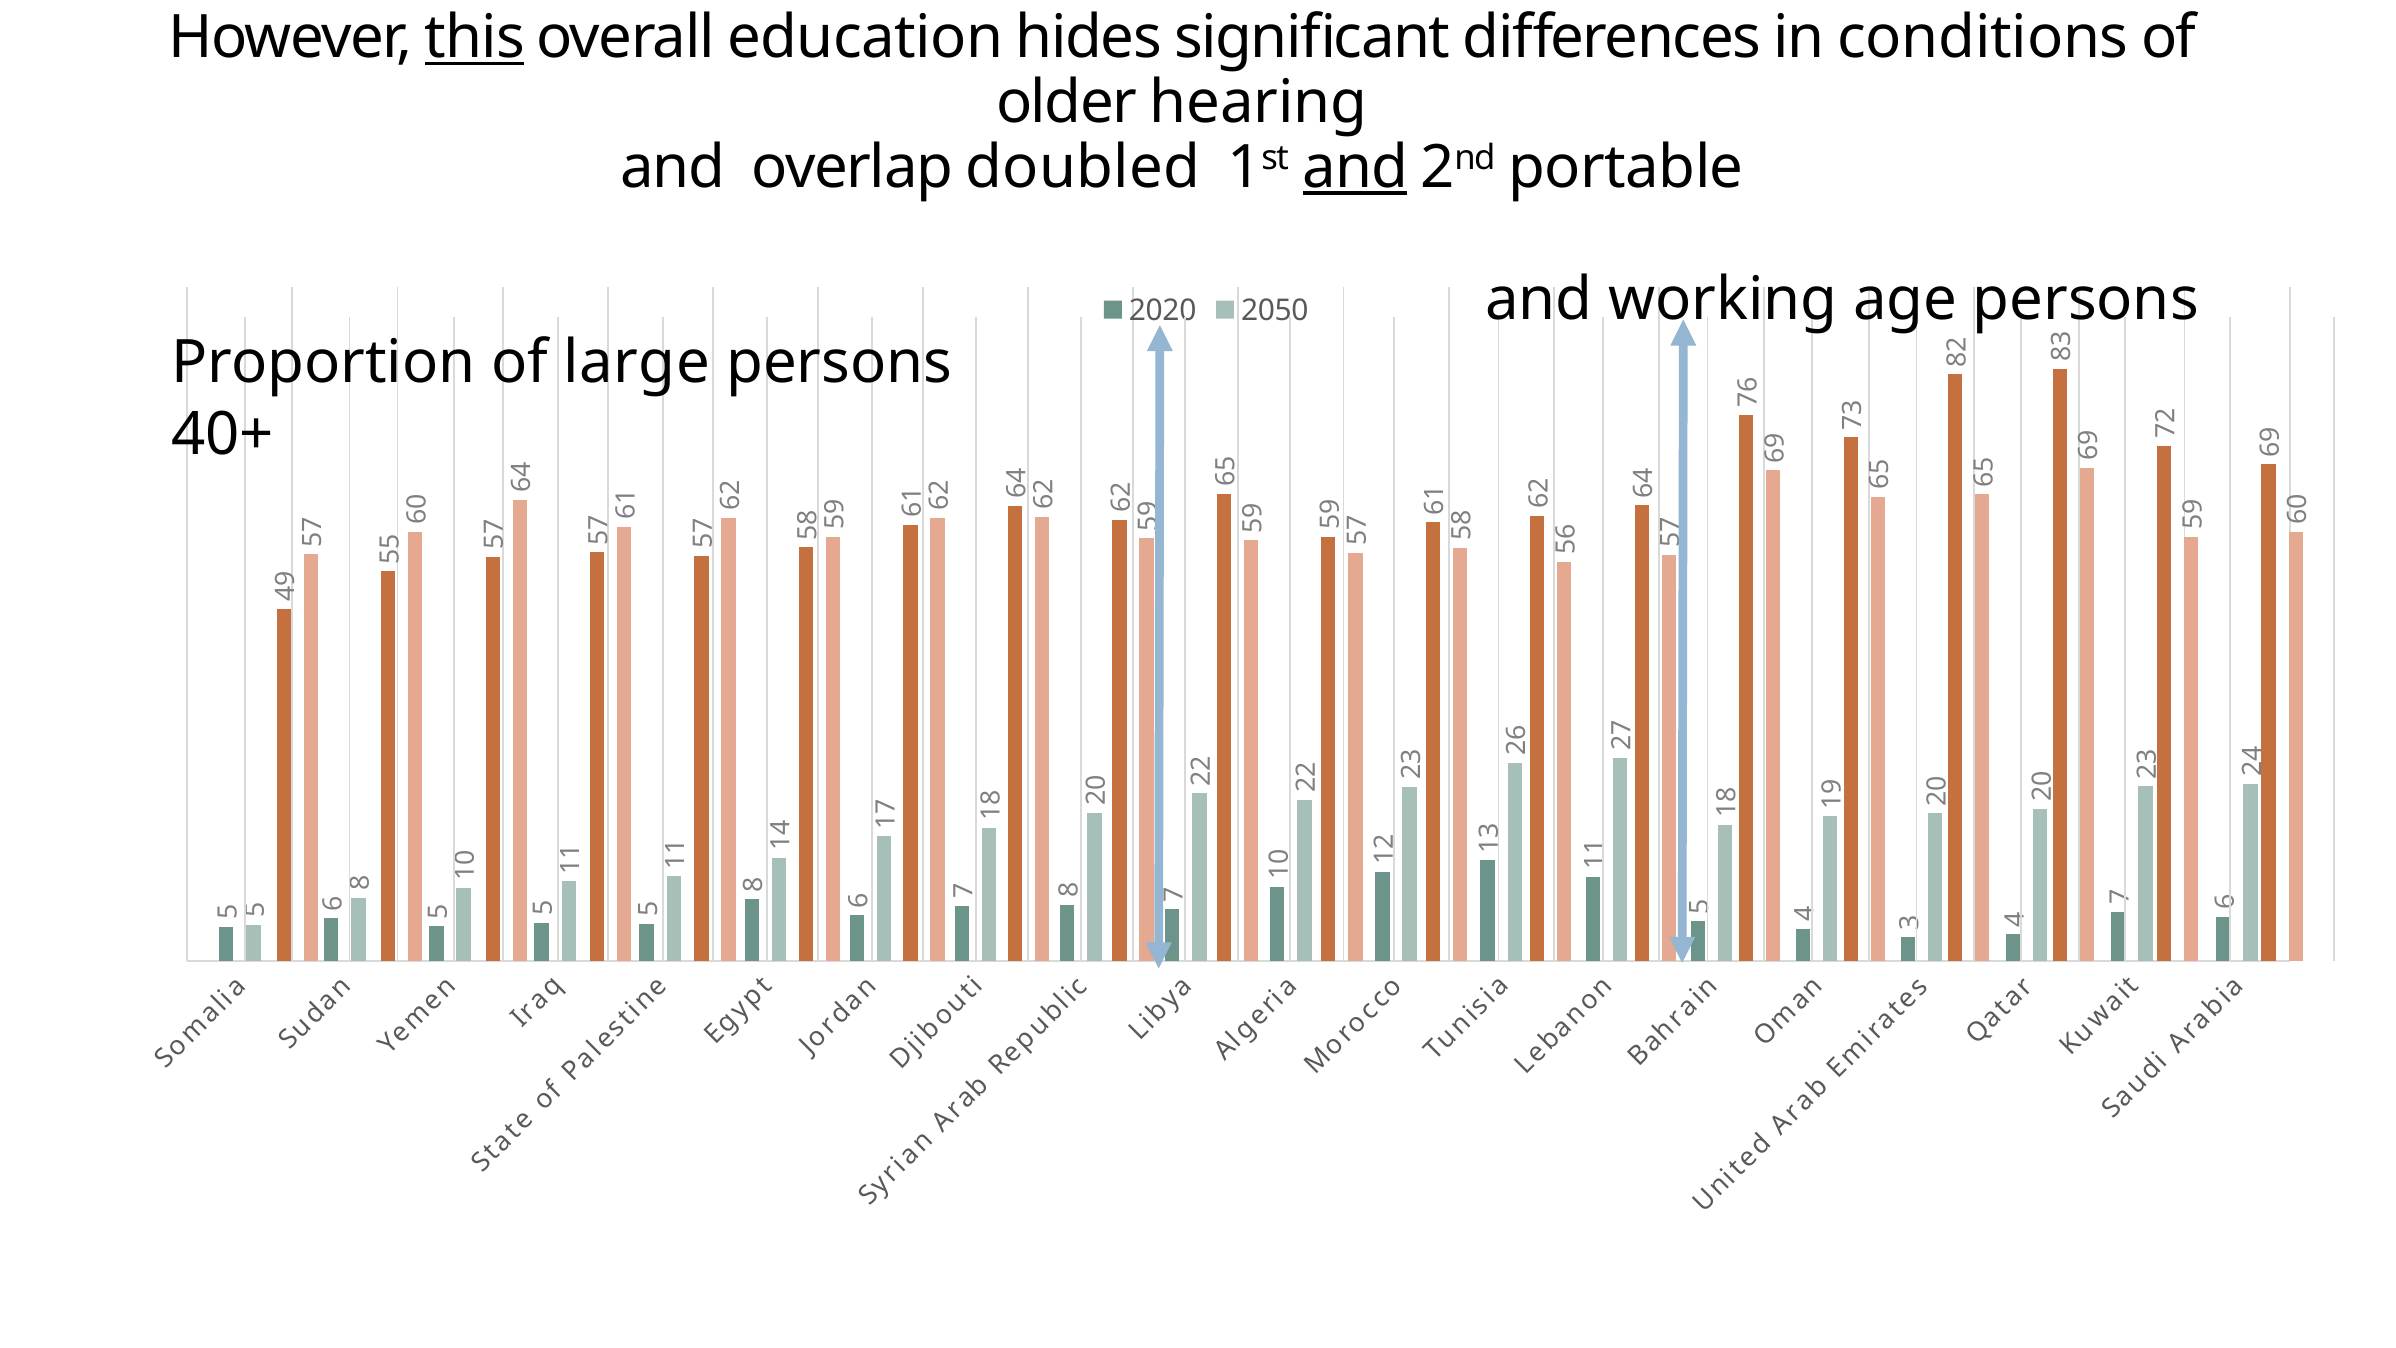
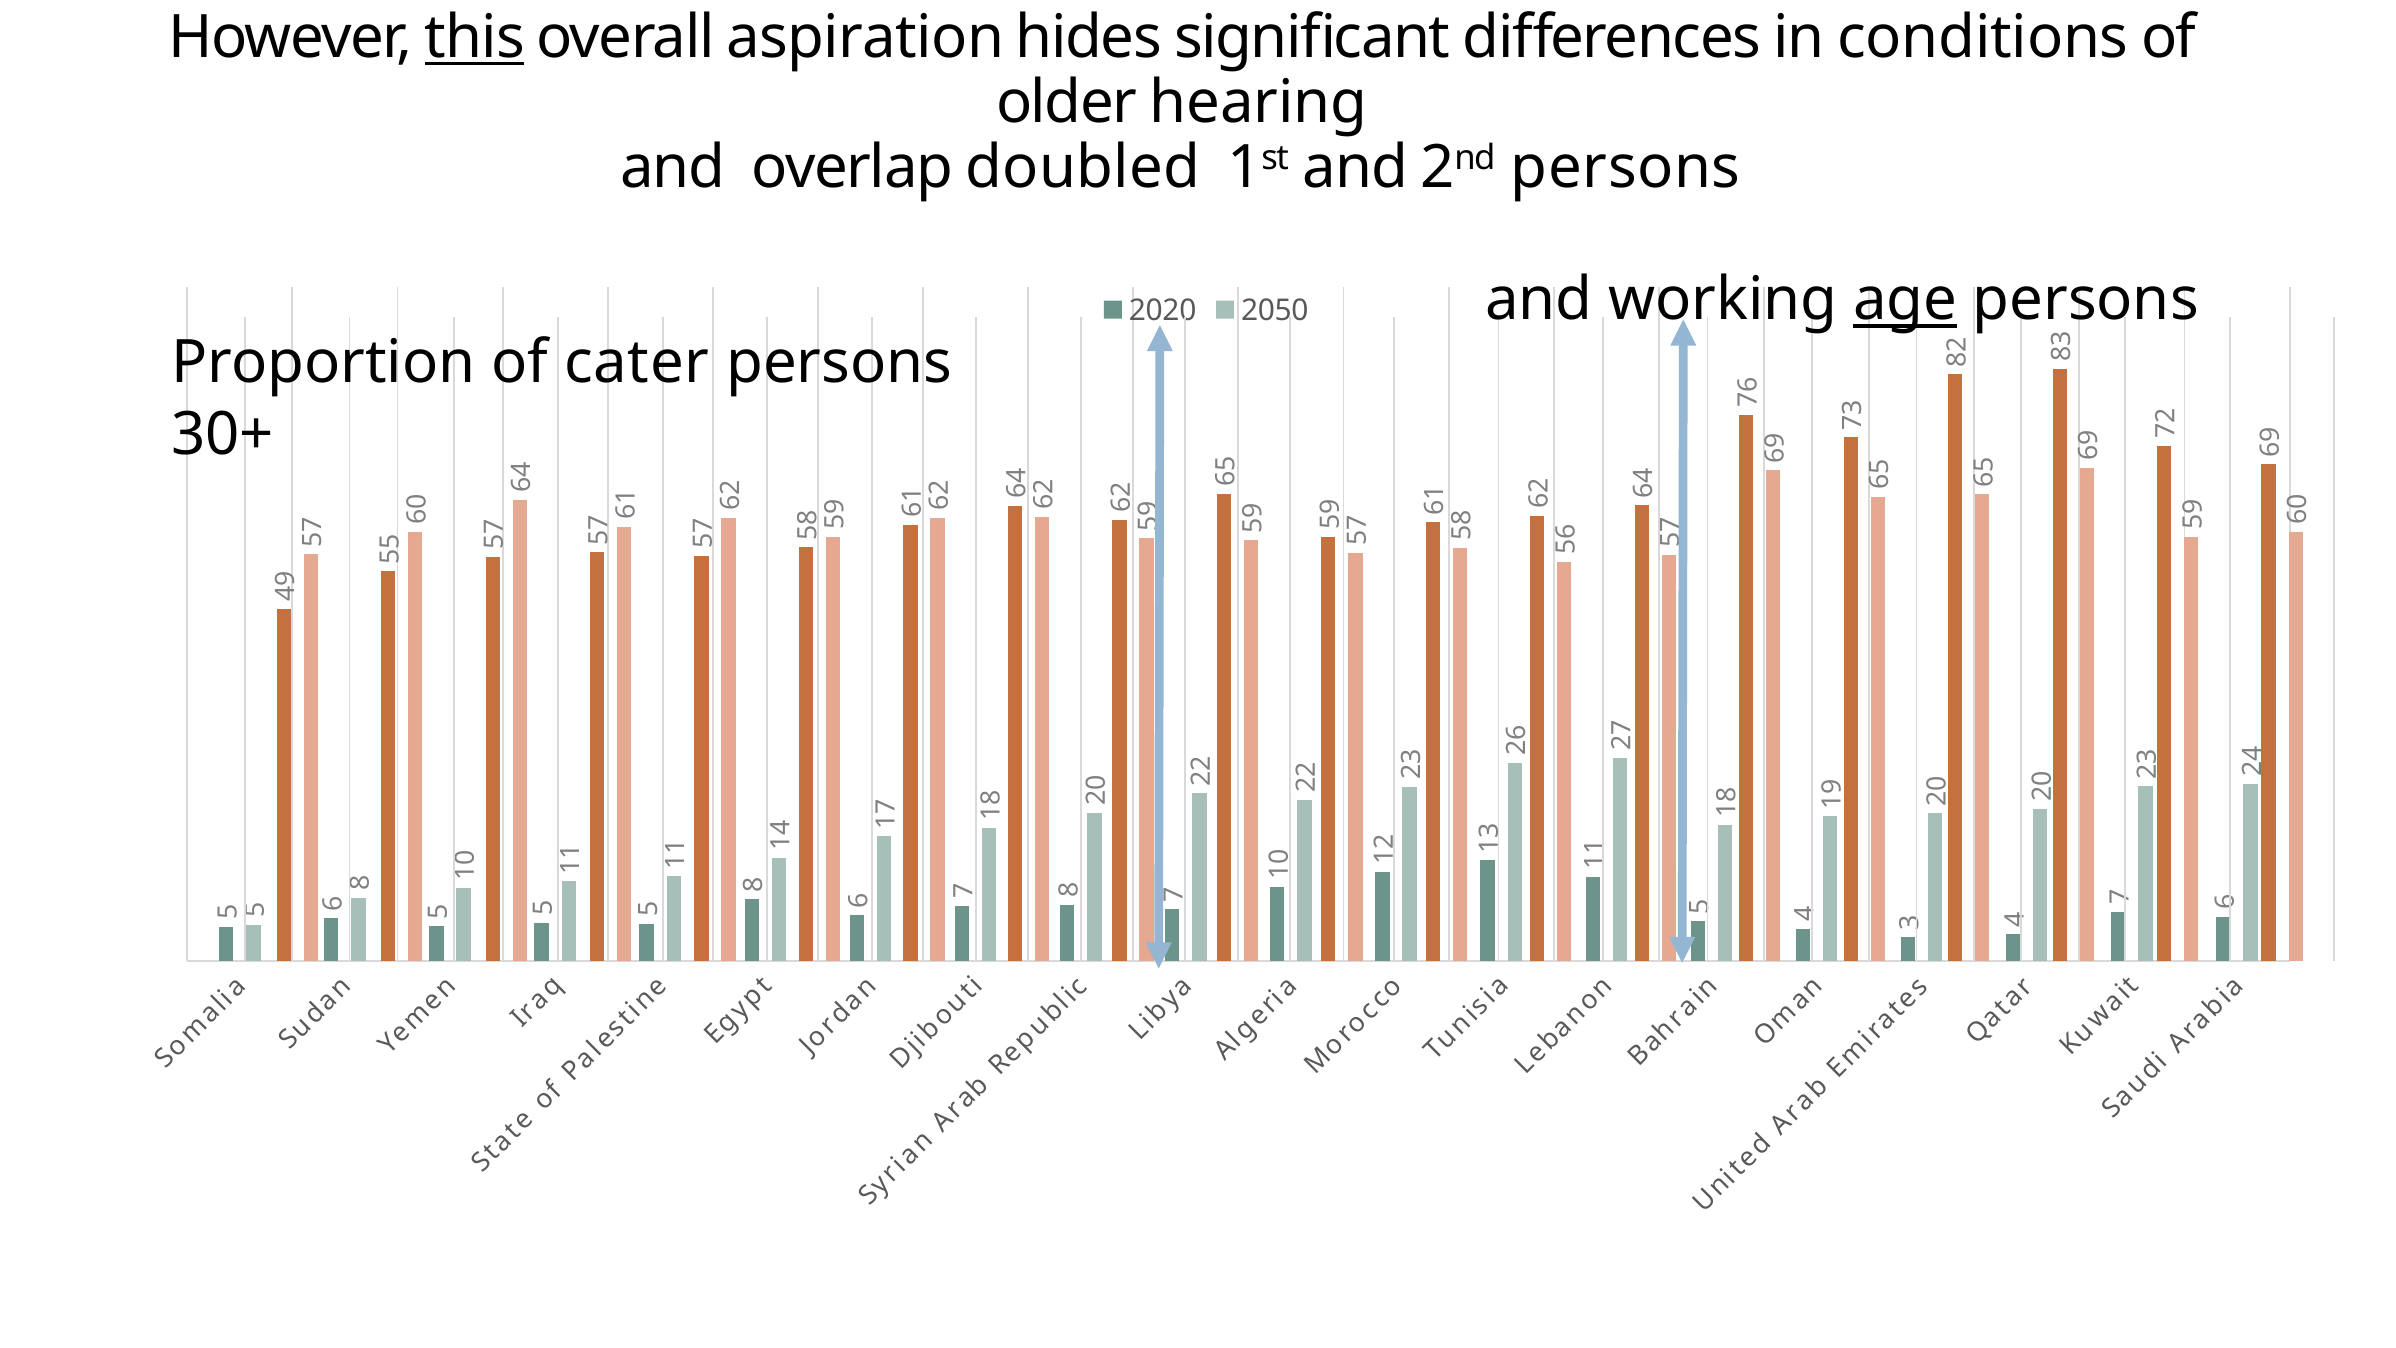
education: education -> aspiration (865, 38)
and underline: present -> none (1356, 167)
2nd portable: portable -> persons (1626, 167)
age underline: none -> present (1905, 300)
large: large -> cater (637, 363)
40+: 40+ -> 30+ (223, 435)
